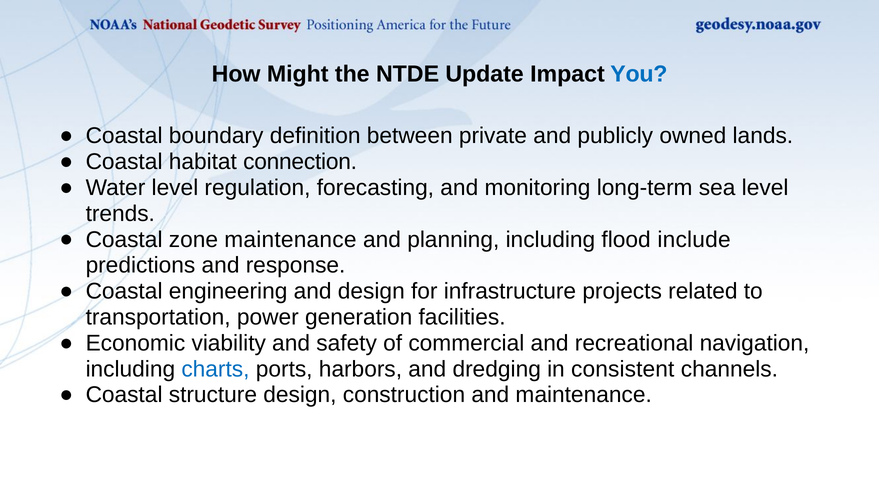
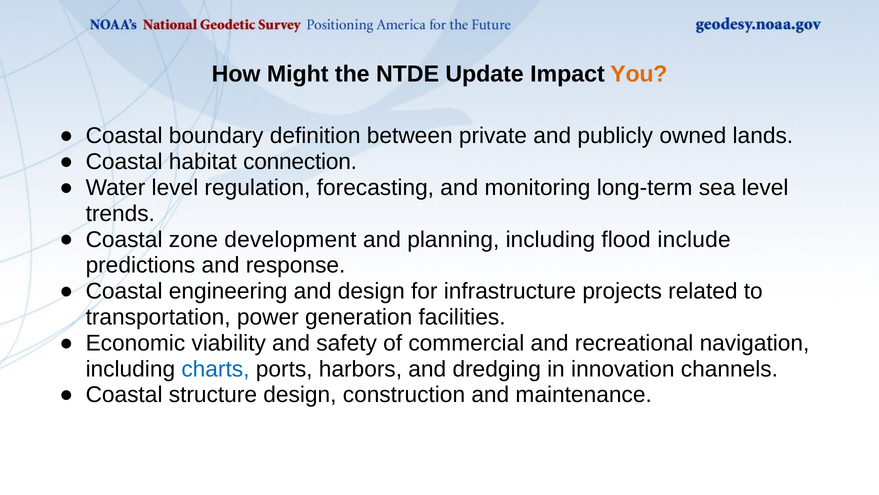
You colour: blue -> orange (639, 74)
zone maintenance: maintenance -> development (290, 239)
consistent: consistent -> innovation (623, 369)
